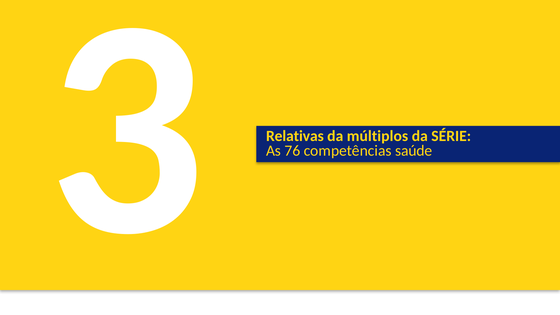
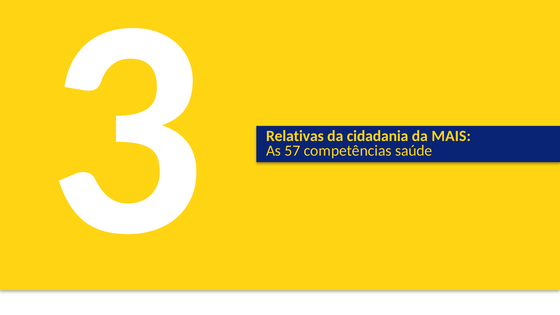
múltiplos: múltiplos -> cidadania (378, 136)
SÉRIE: SÉRIE -> MAIS (451, 136)
76: 76 -> 57 (292, 151)
